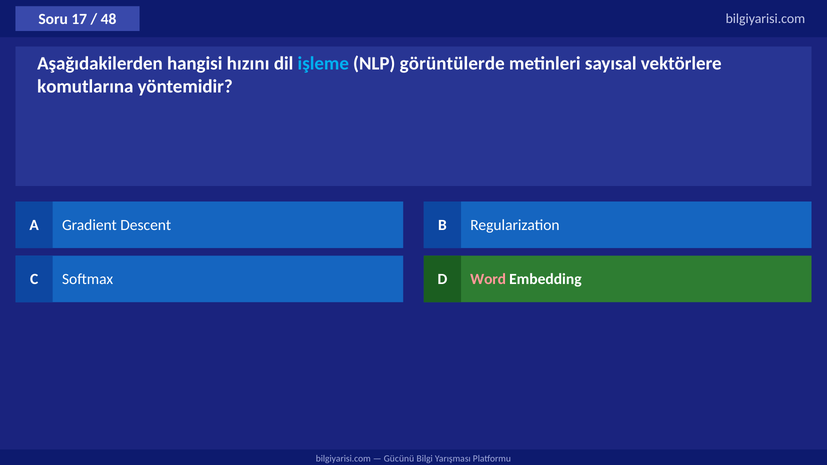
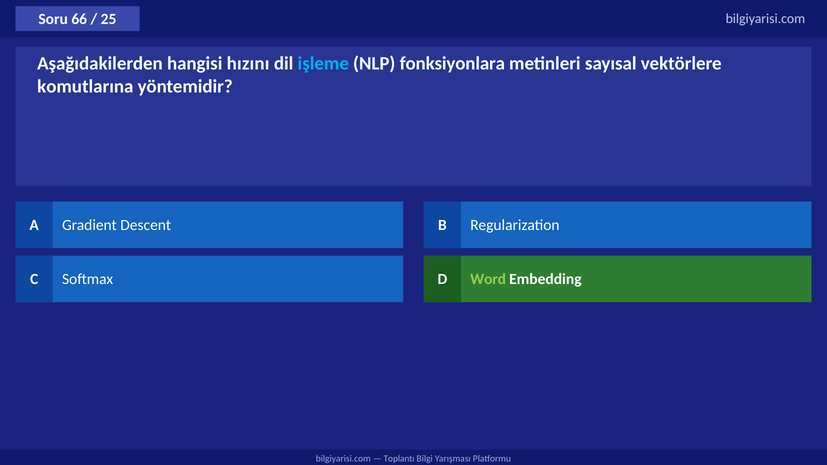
17: 17 -> 66 (79, 19)
48: 48 -> 25 (109, 19)
görüntülerde: görüntülerde -> fonksiyonlara (452, 64)
Word colour: pink -> light green (488, 279)
Gücünü: Gücünü -> Toplantı (399, 459)
